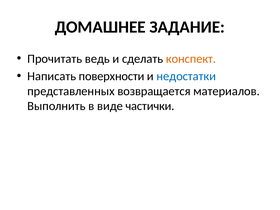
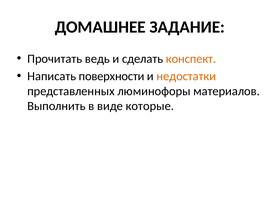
недостатки colour: blue -> orange (186, 76)
возвращается: возвращается -> люминофоры (154, 91)
частички: частички -> которые (150, 106)
